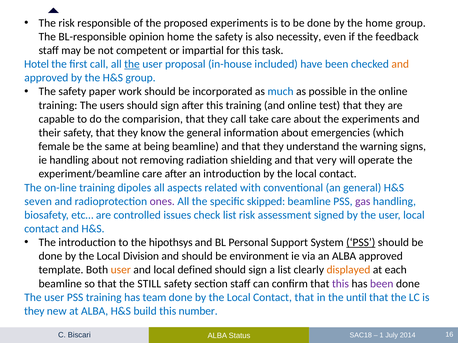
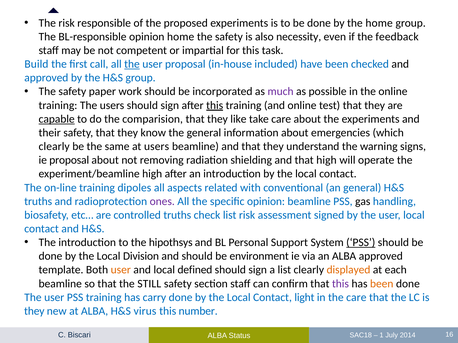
Hotel: Hotel -> Build (36, 64)
and colour: orange -> black (400, 64)
much colour: blue -> purple (281, 92)
this underline: none -> present (215, 105)
capable underline: none -> present (57, 119)
they call: call -> like (238, 119)
female: female -> clearly (54, 147)
at being: being -> users (157, 147)
ie handling: handling -> proposal (69, 160)
that very: very -> high (326, 160)
experiment/beamline care: care -> high (152, 174)
seven: seven -> truths (38, 202)
specific skipped: skipped -> opinion (266, 202)
gas colour: purple -> black (363, 202)
controlled issues: issues -> truths (177, 215)
been colour: purple -> orange (382, 284)
team: team -> carry (154, 298)
Contact that: that -> light (304, 298)
the until: until -> care (356, 298)
build: build -> virus (145, 312)
